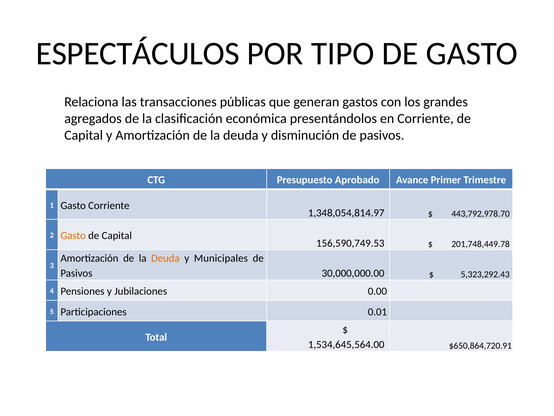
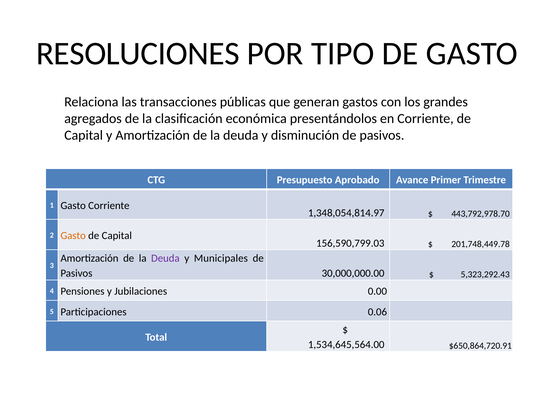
ESPECTÁCULOS: ESPECTÁCULOS -> RESOLUCIONES (138, 54)
156,590,749.53: 156,590,749.53 -> 156,590,799.03 (350, 243)
Deuda colour: orange -> purple (165, 258)
0.01: 0.01 -> 0.06 (377, 311)
